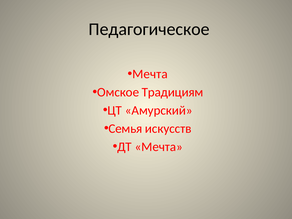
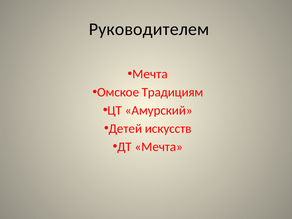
Педагогическое: Педагогическое -> Руководителем (149, 29)
Семья: Семья -> Детей (125, 129)
